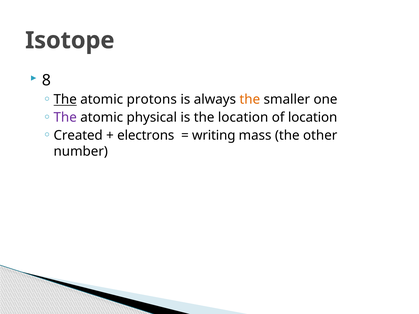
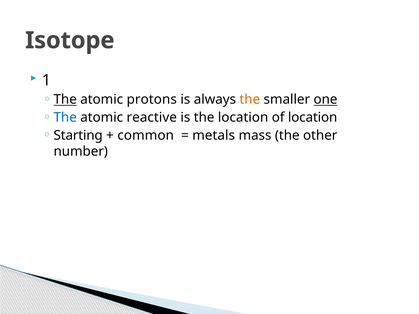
8: 8 -> 1 (46, 80)
one underline: none -> present (325, 100)
The colour: purple -> blue (65, 118)
physical: physical -> reactive (152, 118)
Created: Created -> Starting (78, 136)
electrons: electrons -> common (146, 136)
writing: writing -> metals (214, 136)
